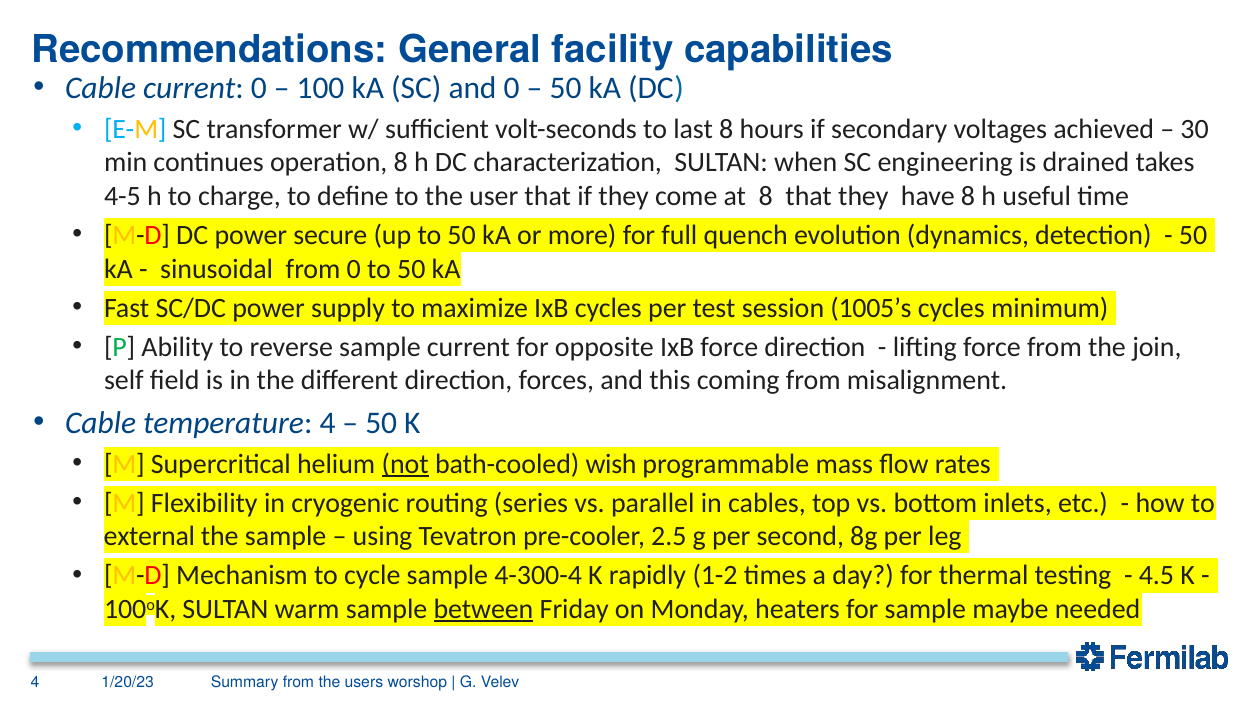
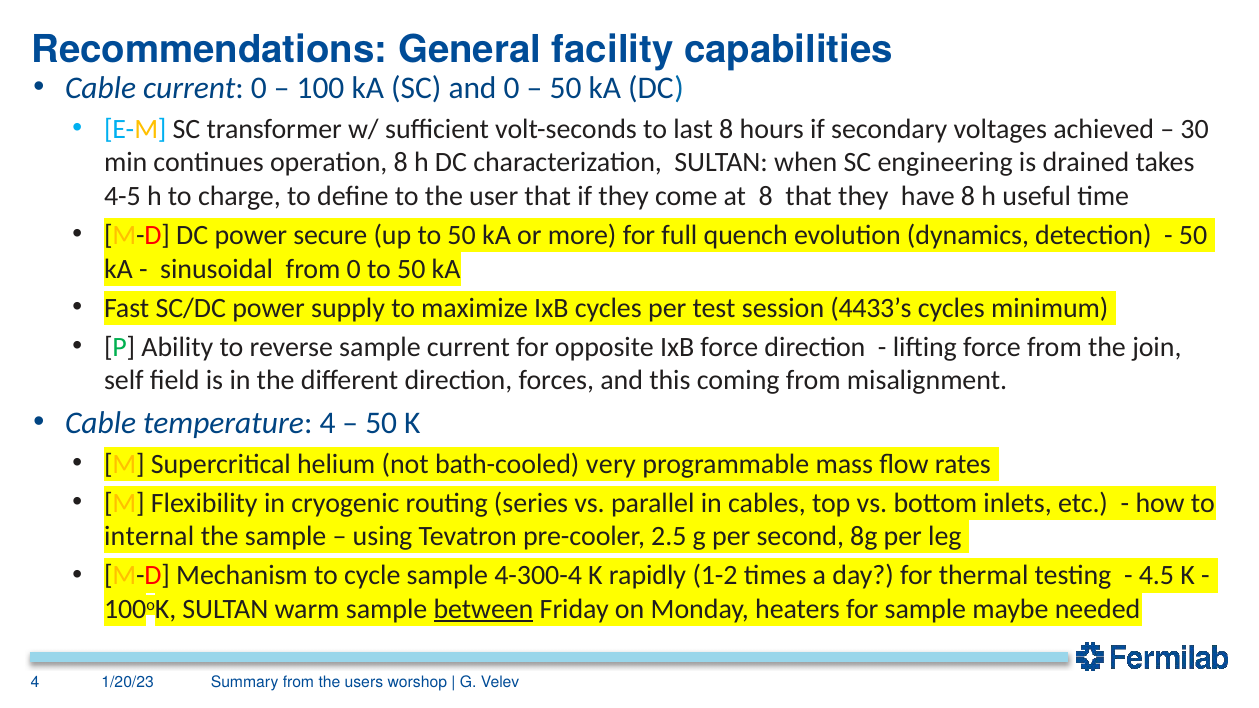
1005’s: 1005’s -> 4433’s (871, 308)
not underline: present -> none (405, 464)
wish: wish -> very (611, 464)
external: external -> internal (149, 537)
